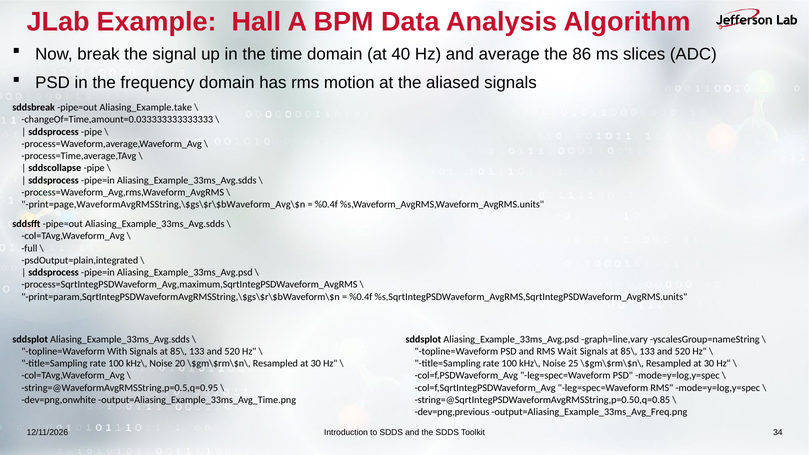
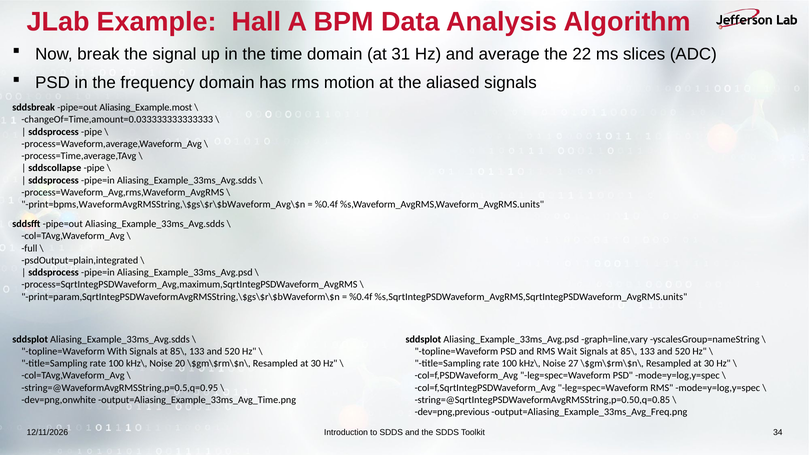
40: 40 -> 31 (401, 54)
86: 86 -> 22 (582, 54)
Aliasing_Example.take: Aliasing_Example.take -> Aliasing_Example.most (146, 107)
print=page,WaveformAvgRMSString,\$gs\$r\$bWaveform_Avg\$n: print=page,WaveformAvgRMSString,\$gs\$r\$bWaveform_Avg\$n -> print=bpms,WaveformAvgRMSString,\$gs\$r\$bWaveform_Avg\$n (163, 205)
25: 25 -> 27 (573, 363)
